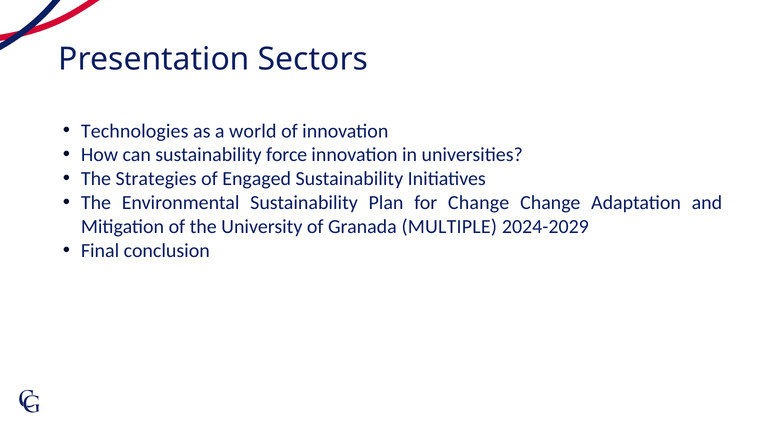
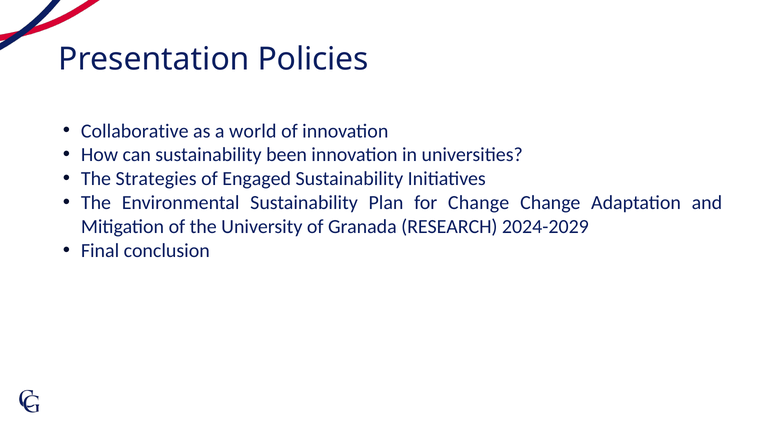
Sectors: Sectors -> Policies (313, 59)
Technologies: Technologies -> Collaborative (135, 131)
force: force -> been (287, 155)
MULTIPLE: MULTIPLE -> RESEARCH (449, 227)
